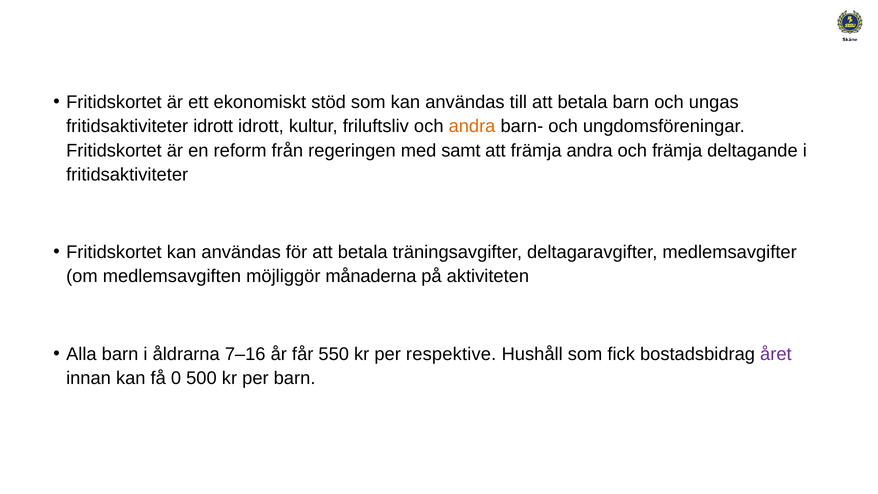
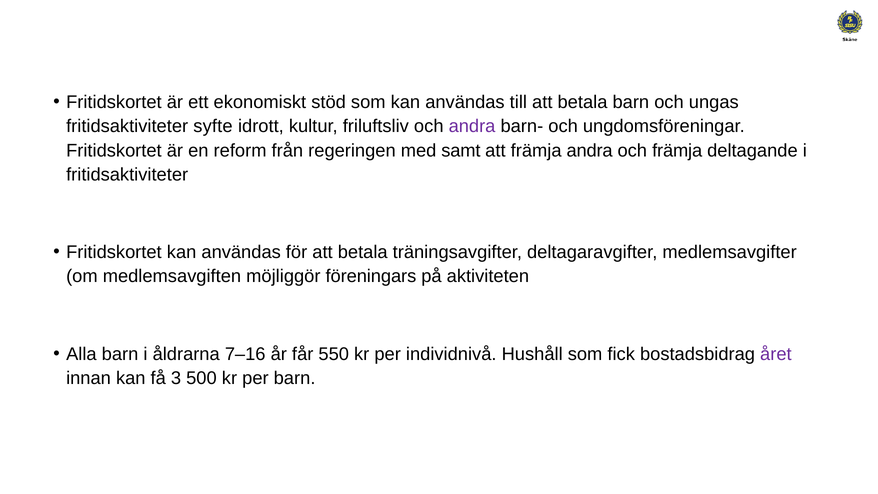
fritidsaktiviteter idrott: idrott -> syfte (213, 126)
andra colour: orange -> purple (472, 126)
månaderna: månaderna -> föreningars (371, 276)
respektive: respektive -> individnivå (451, 354)
0: 0 -> 3 (176, 378)
